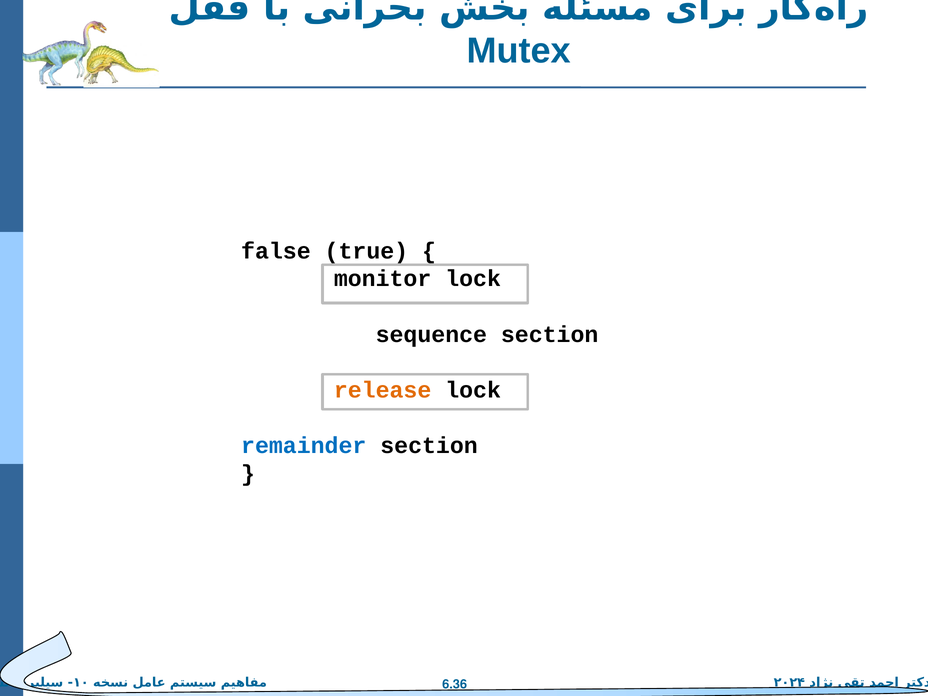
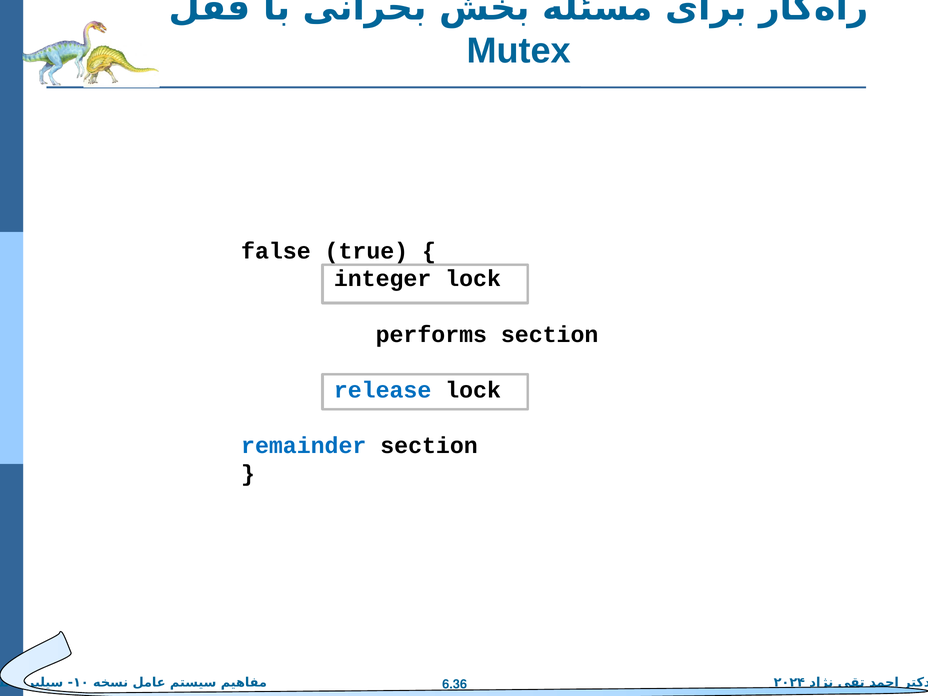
monitor: monitor -> integer (383, 279)
sequence: sequence -> performs (431, 334)
release colour: orange -> blue (383, 390)
